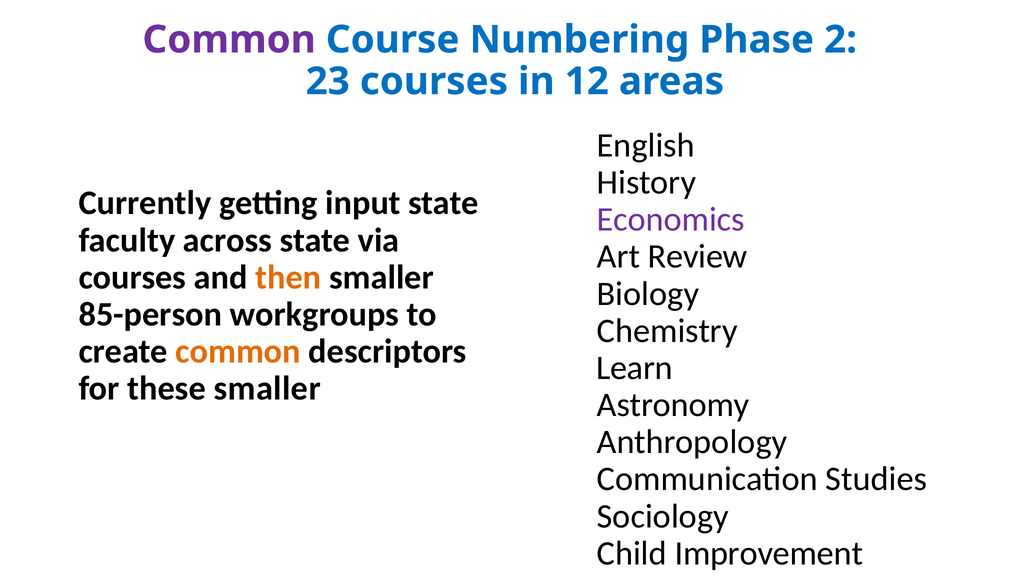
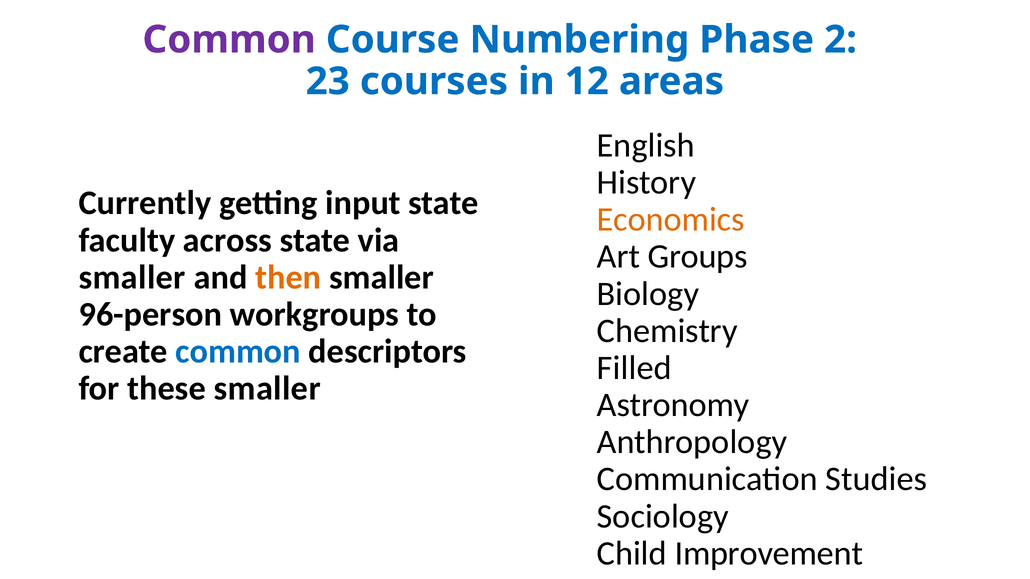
Economics colour: purple -> orange (671, 220)
Review: Review -> Groups (698, 257)
courses: courses -> smaller (132, 278)
85-person: 85-person -> 96-person (150, 315)
common colour: orange -> blue (238, 352)
Learn: Learn -> Filled (634, 368)
